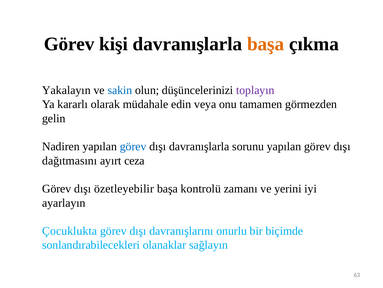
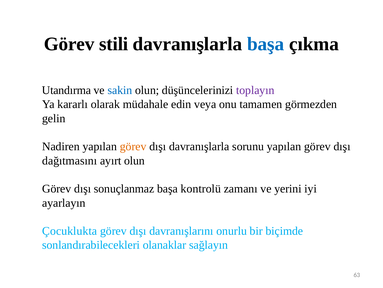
kişi: kişi -> stili (114, 44)
başa colour: orange -> blue (266, 44)
Yakalayın: Yakalayın -> Utandırma (66, 90)
görev colour: blue -> orange (133, 146)
ayırt ceza: ceza -> olun (134, 160)
özetleyebilir: özetleyebilir -> sonuçlanmaz (124, 188)
